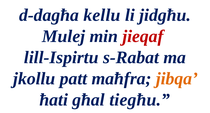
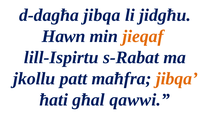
d-dagħa kellu: kellu -> jibqa (102, 15)
Mulej: Mulej -> Hawn (64, 36)
jieqaf colour: red -> orange (143, 36)
tiegħu: tiegħu -> qawwi (140, 100)
